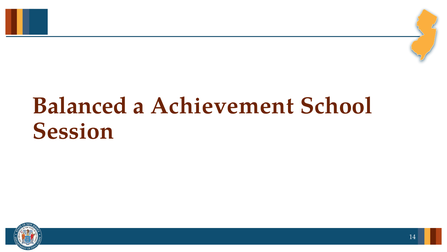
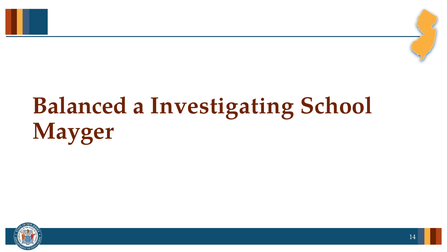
Achievement: Achievement -> Investigating (222, 106)
Session: Session -> Mayger (73, 131)
